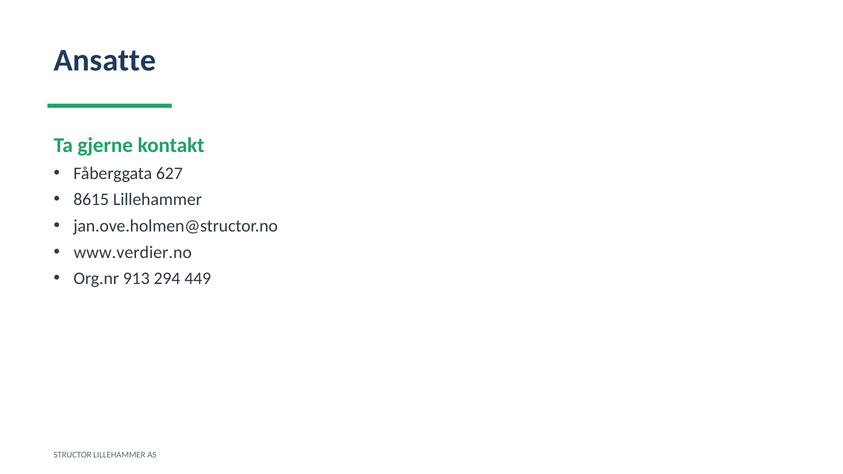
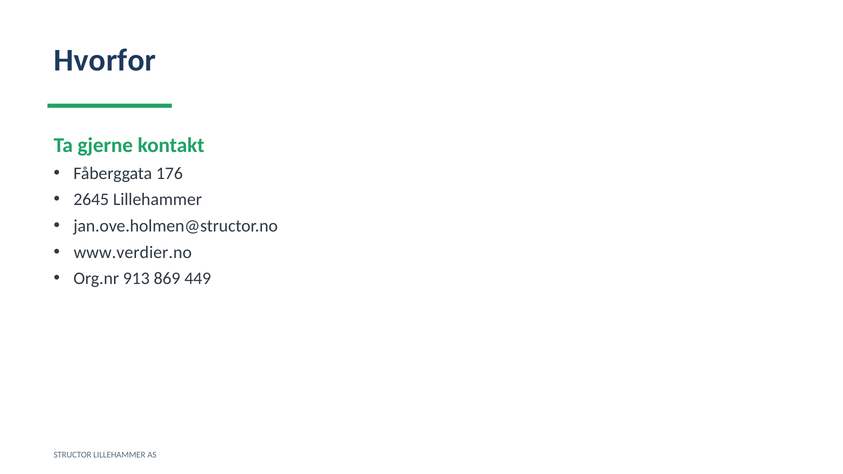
Ansatte: Ansatte -> Hvorfor (105, 60)
627: 627 -> 176 (169, 173)
8615: 8615 -> 2645 (91, 200)
294: 294 -> 869 (167, 279)
